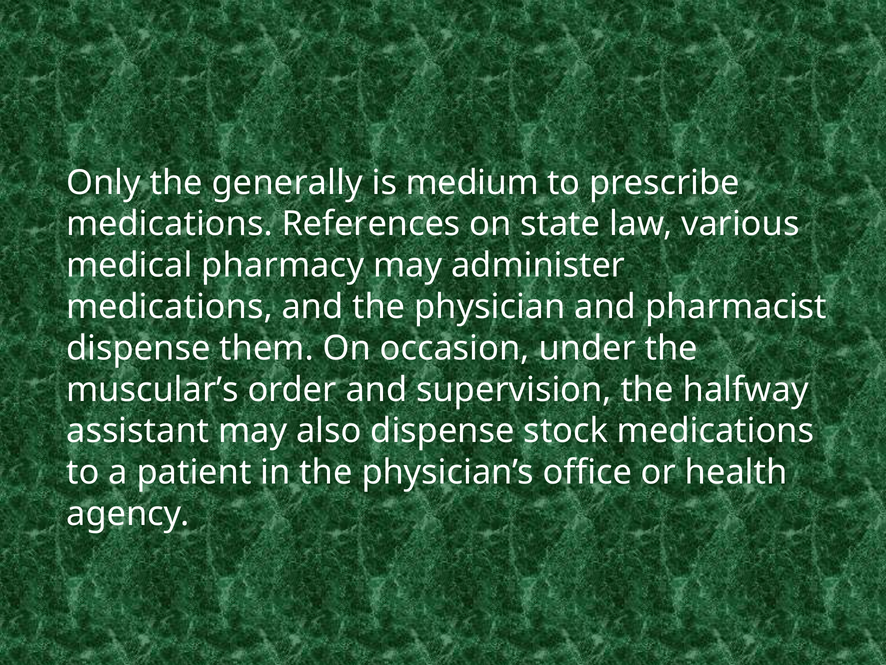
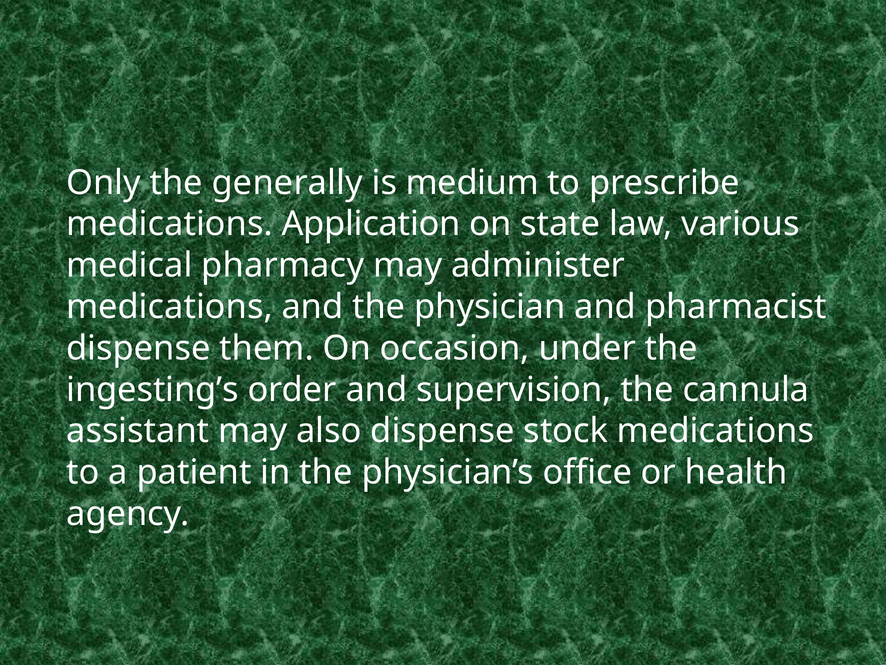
References: References -> Application (371, 224)
muscular’s: muscular’s -> ingesting’s (153, 389)
halfway: halfway -> cannula (746, 389)
